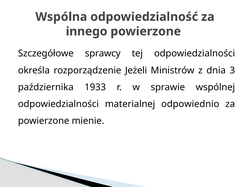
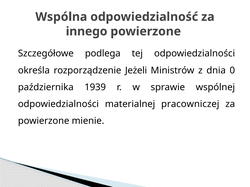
sprawcy: sprawcy -> podlega (103, 54)
3: 3 -> 0 (232, 71)
1933: 1933 -> 1939 (95, 87)
odpowiednio: odpowiednio -> pracowniczej (190, 104)
